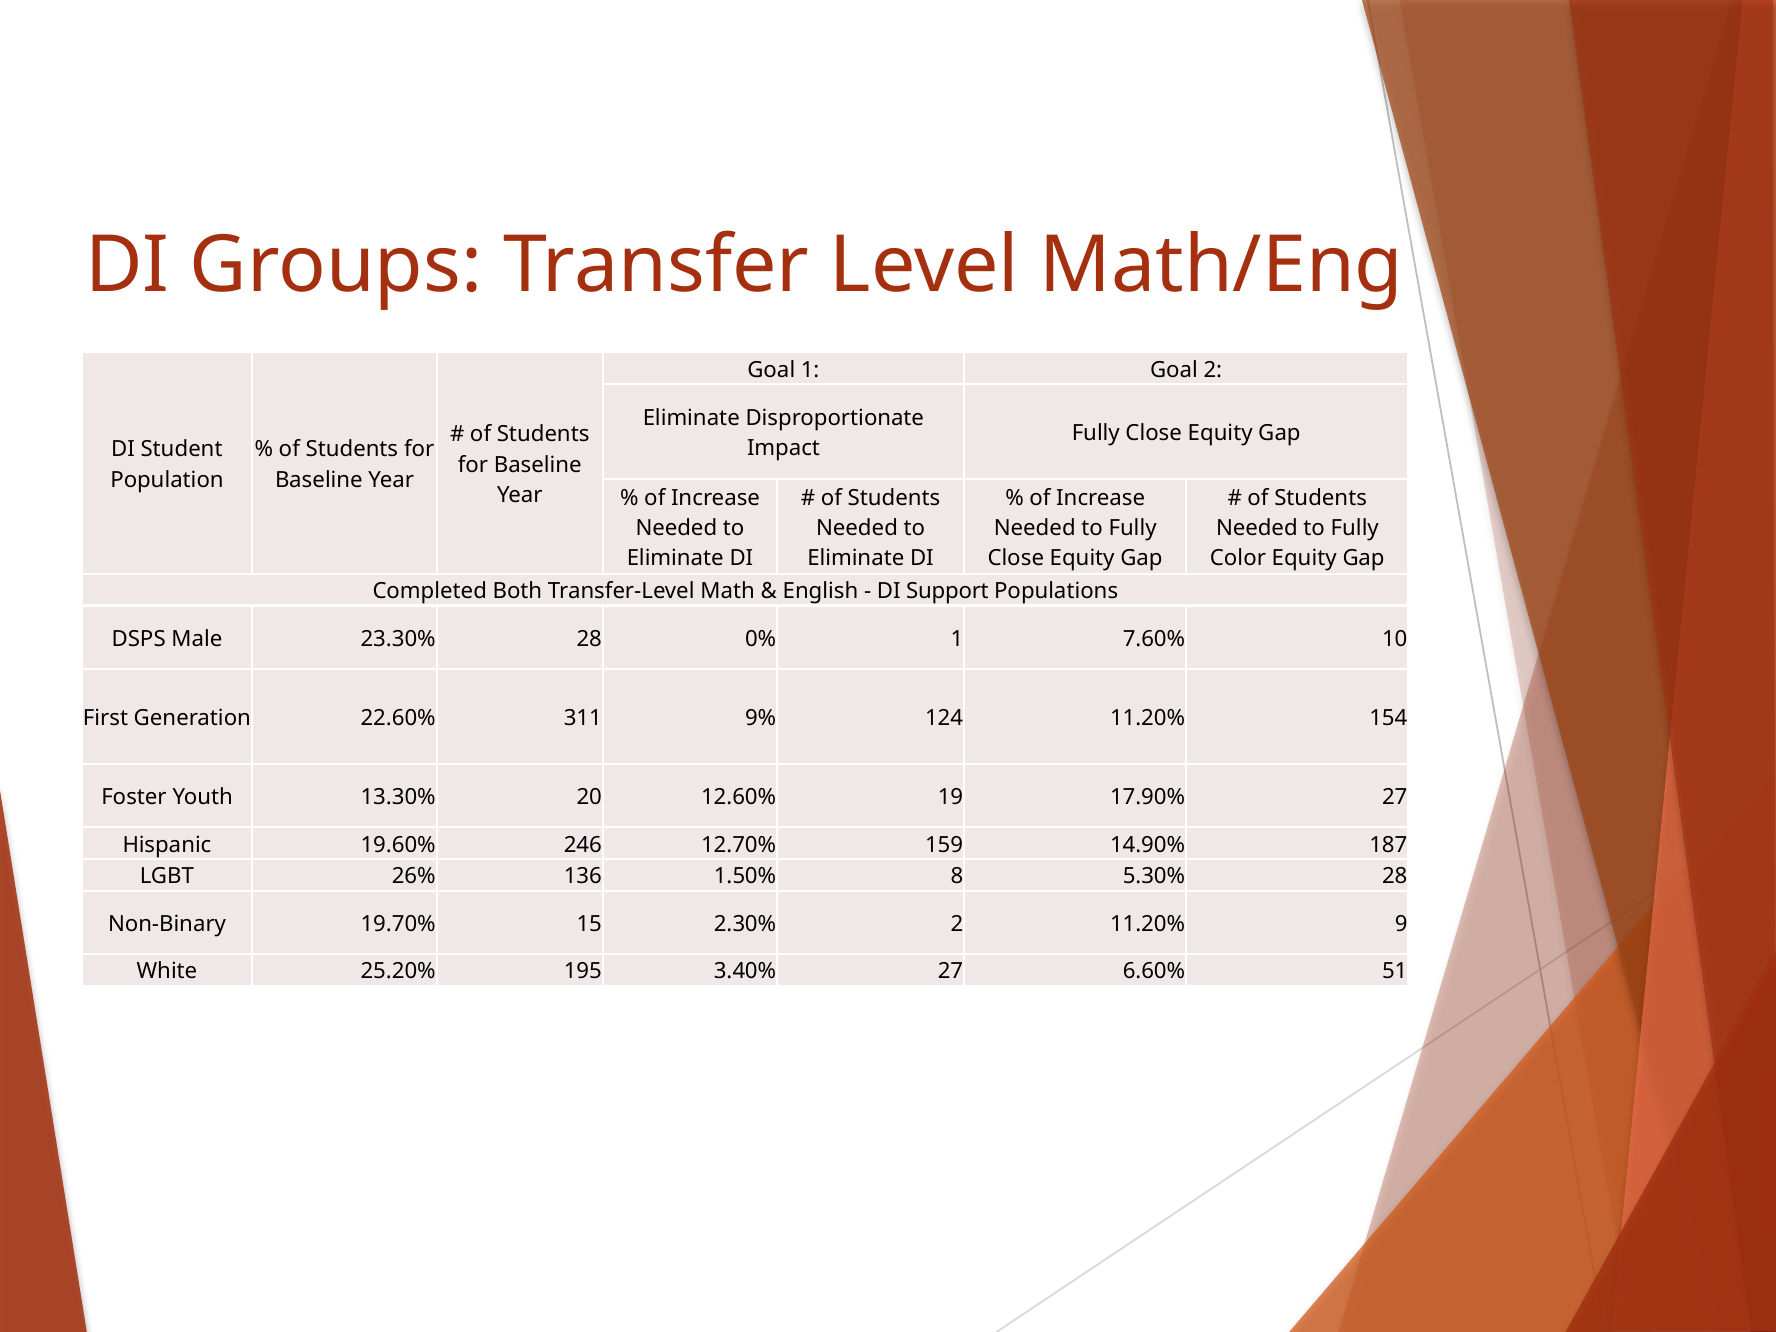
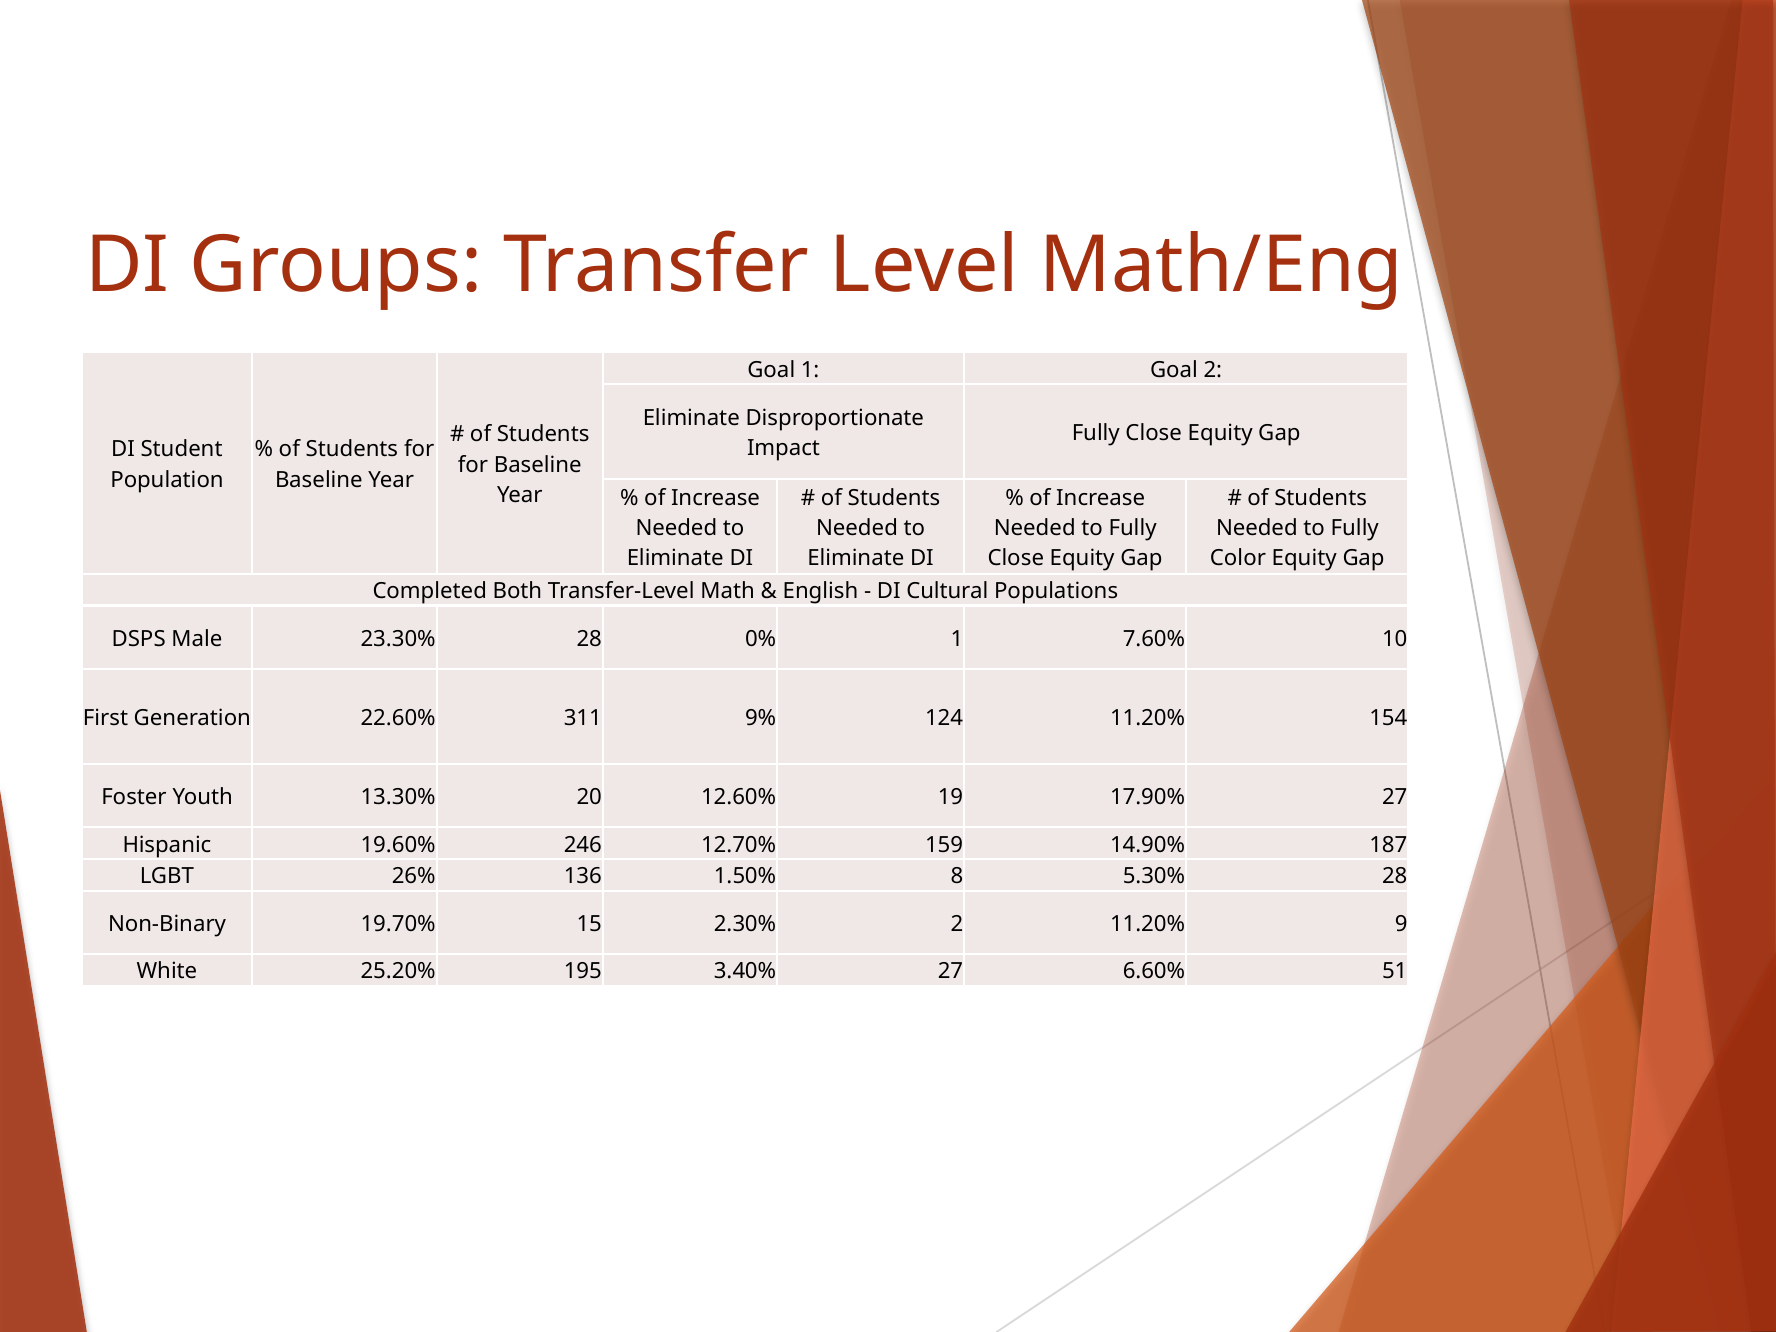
Support: Support -> Cultural (947, 591)
